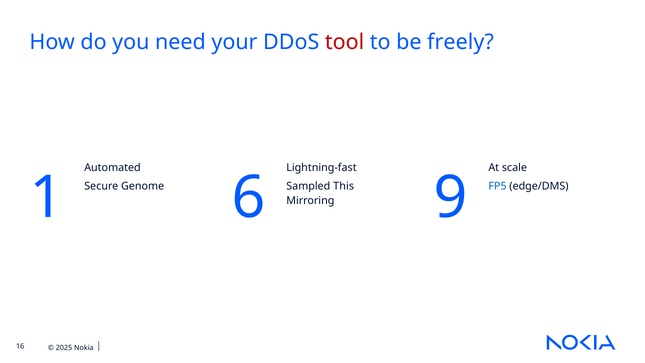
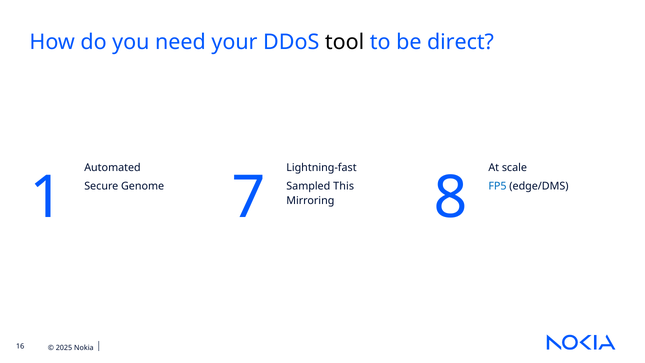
tool colour: red -> black (345, 42)
freely: freely -> direct (461, 42)
6: 6 -> 7 (249, 197)
9: 9 -> 8 (451, 197)
